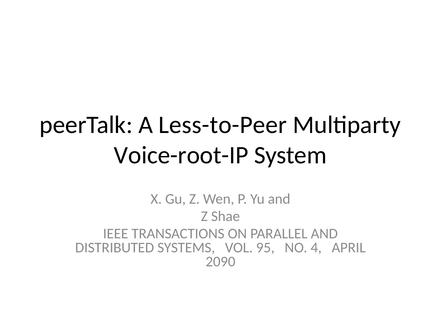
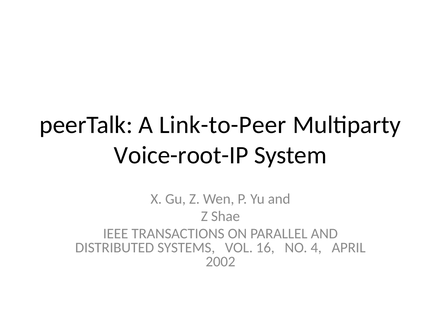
Less-to-Peer: Less-to-Peer -> Link-to-Peer (223, 125)
95: 95 -> 16 (265, 247)
2090: 2090 -> 2002 (220, 262)
